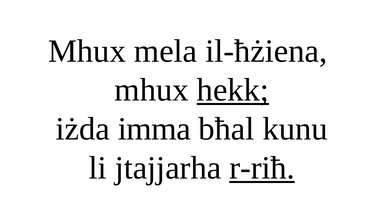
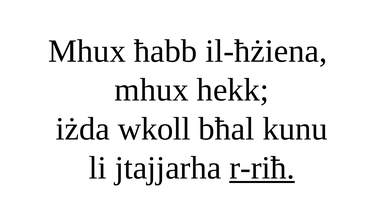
mela: mela -> ħabb (166, 51)
hekk underline: present -> none (233, 90)
imma: imma -> wkoll (154, 129)
